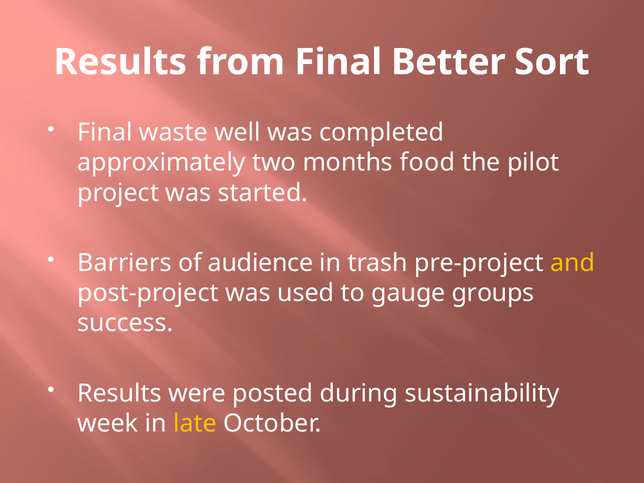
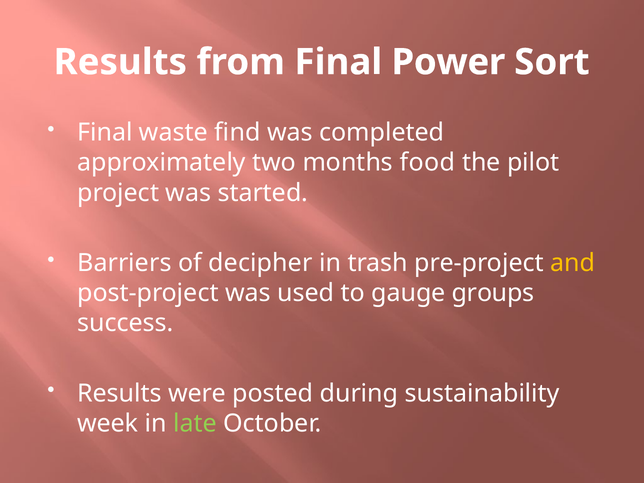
Better: Better -> Power (448, 62)
well: well -> find (237, 133)
audience: audience -> decipher (260, 263)
late colour: yellow -> light green (195, 423)
